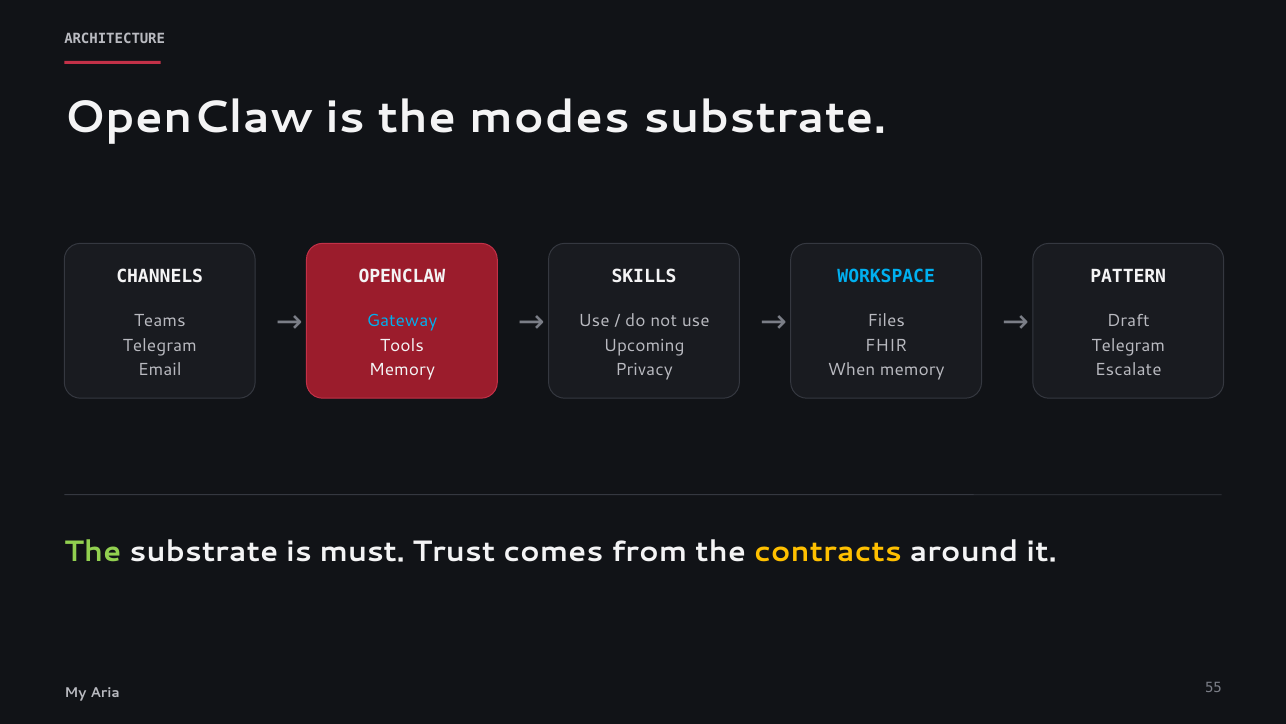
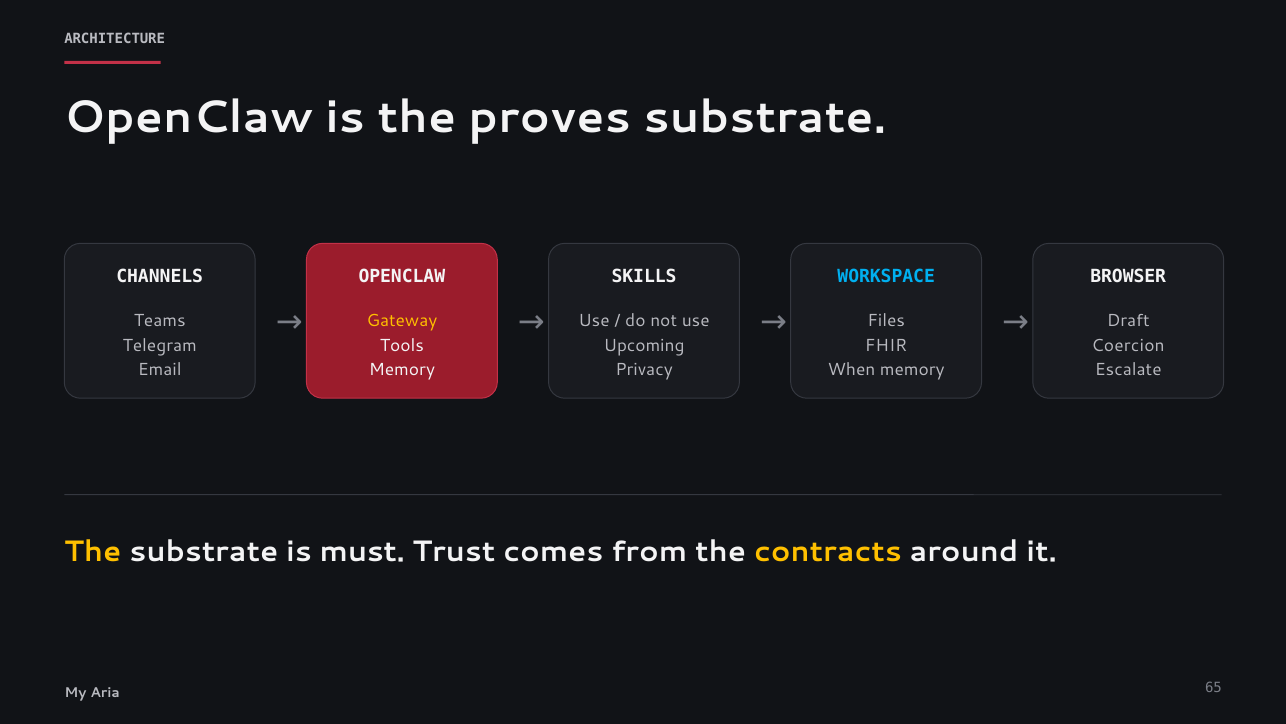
modes: modes -> proves (550, 117)
PATTERN: PATTERN -> BROWSER (1128, 276)
Gateway colour: light blue -> yellow (402, 321)
Telegram: Telegram -> Coercion (1128, 345)
The colour: light green -> yellow (93, 551)
55: 55 -> 65 (1213, 688)
